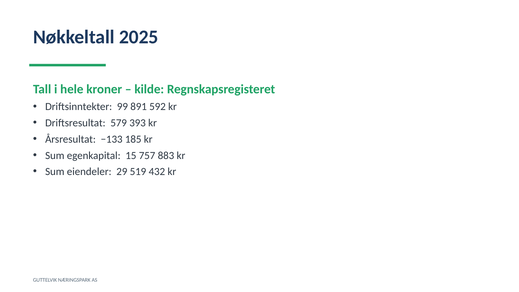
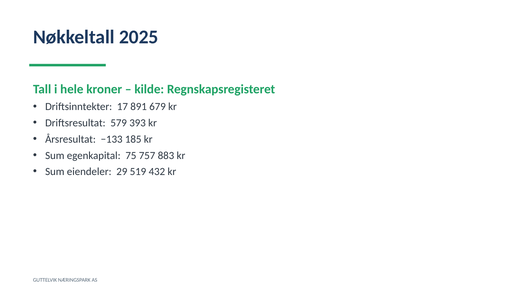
99: 99 -> 17 (122, 107)
592: 592 -> 679 (158, 107)
15: 15 -> 75 (131, 155)
